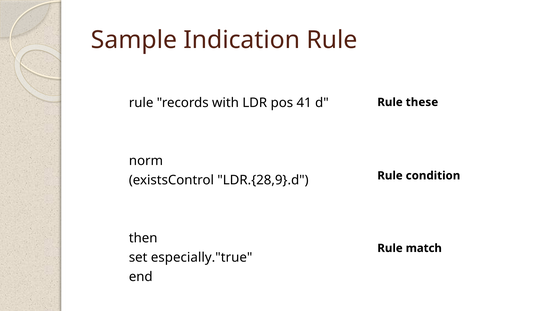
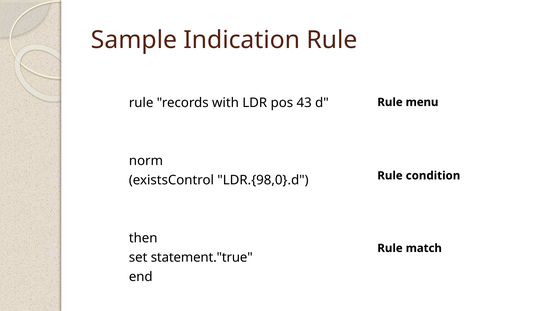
41: 41 -> 43 (304, 103)
these: these -> menu (422, 102)
LDR.{28,9}.d: LDR.{28,9}.d -> LDR.{98,0}.d (263, 180)
especially."true: especially."true -> statement."true (202, 258)
